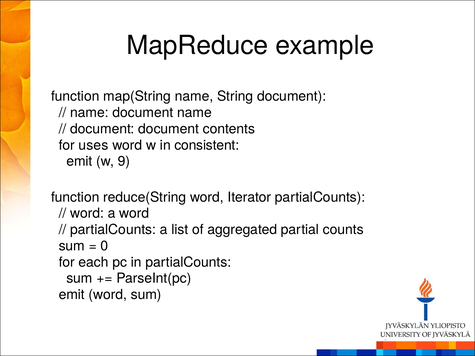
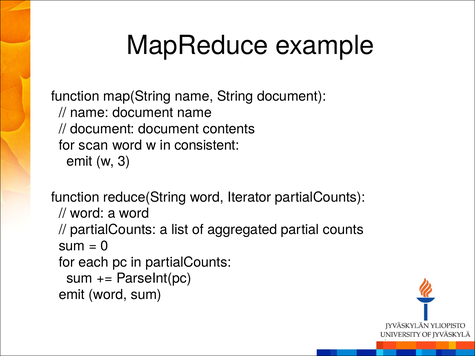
uses: uses -> scan (93, 145)
9: 9 -> 3 (124, 161)
